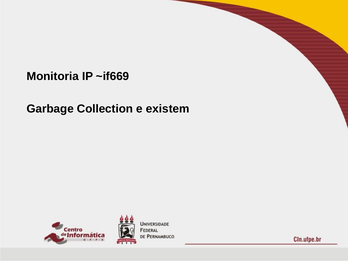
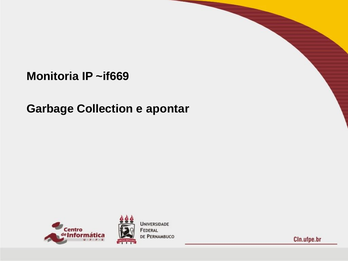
existem: existem -> apontar (168, 109)
